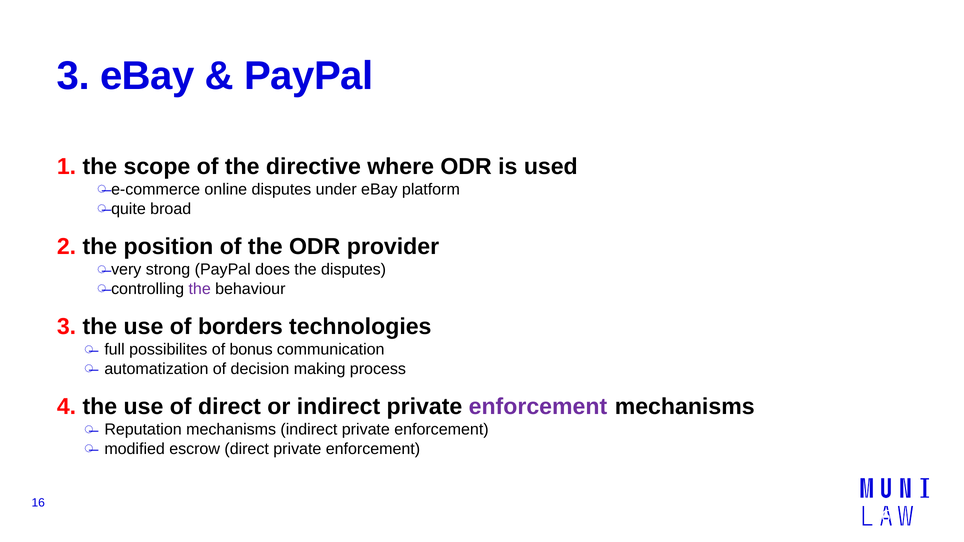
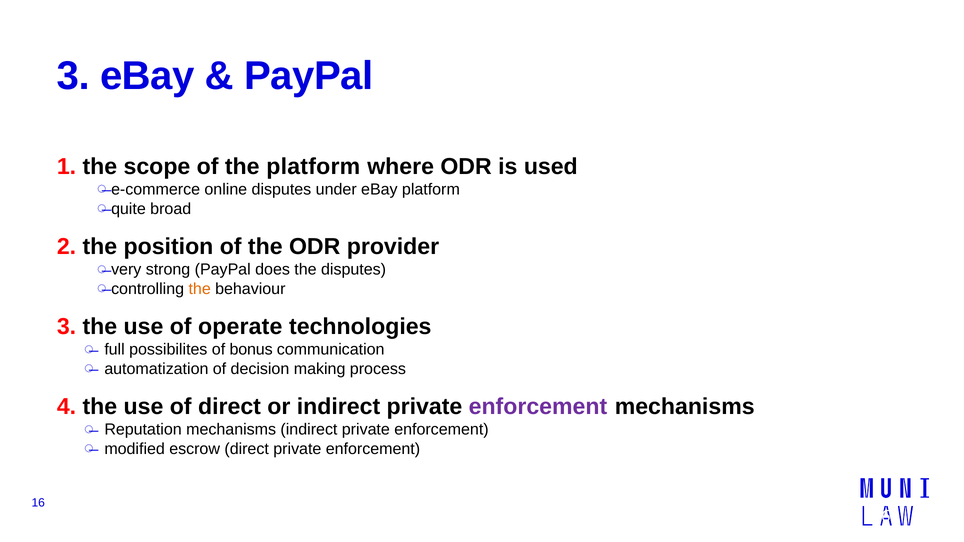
the directive: directive -> platform (313, 167)
the colour: purple -> orange (200, 289)
borders: borders -> operate (240, 327)
